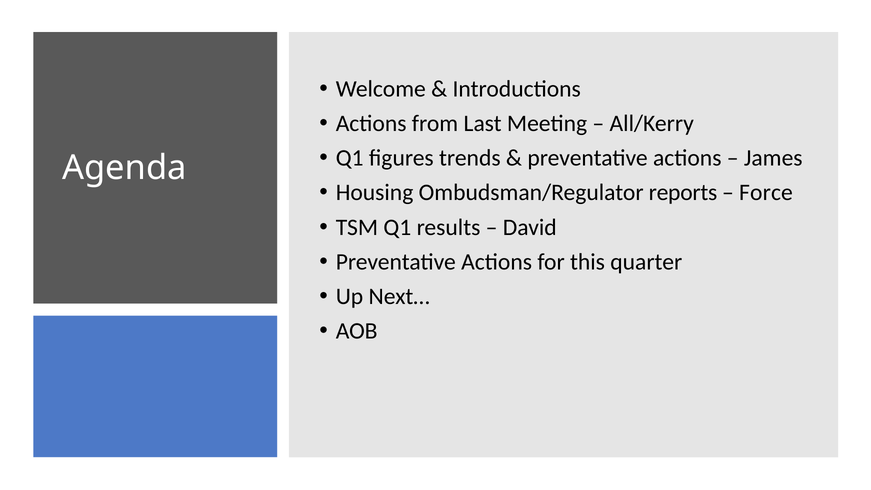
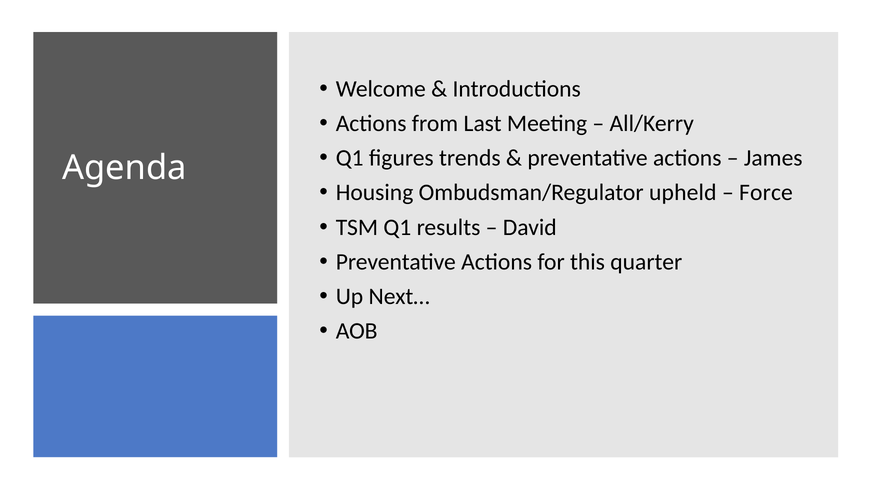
reports: reports -> upheld (683, 193)
